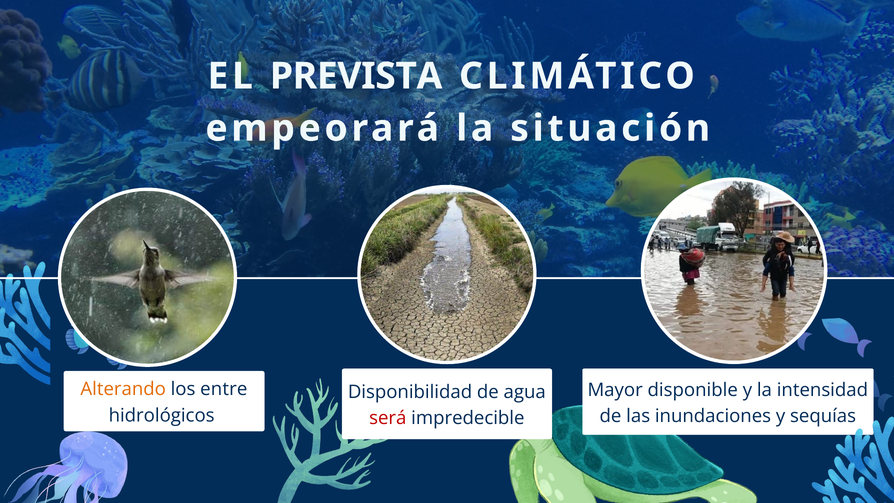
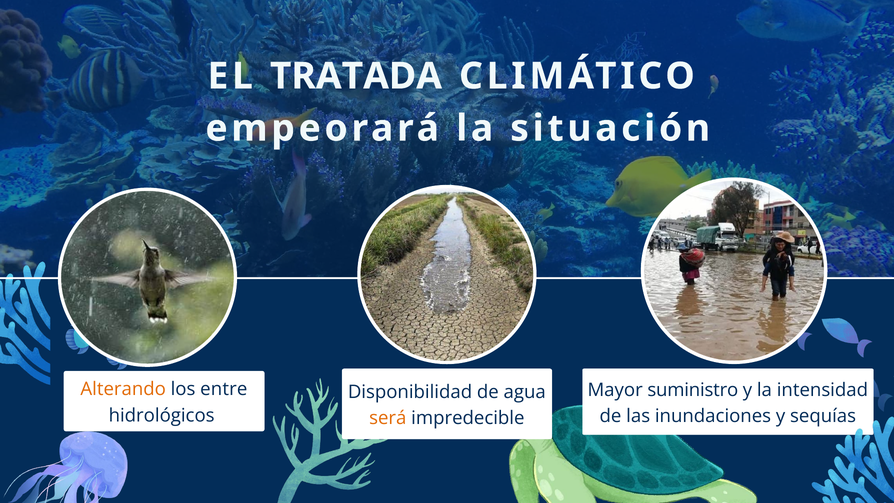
PREVISTA: PREVISTA -> TRATADA (356, 76)
disponible: disponible -> suministro (693, 390)
será colour: red -> orange (388, 418)
